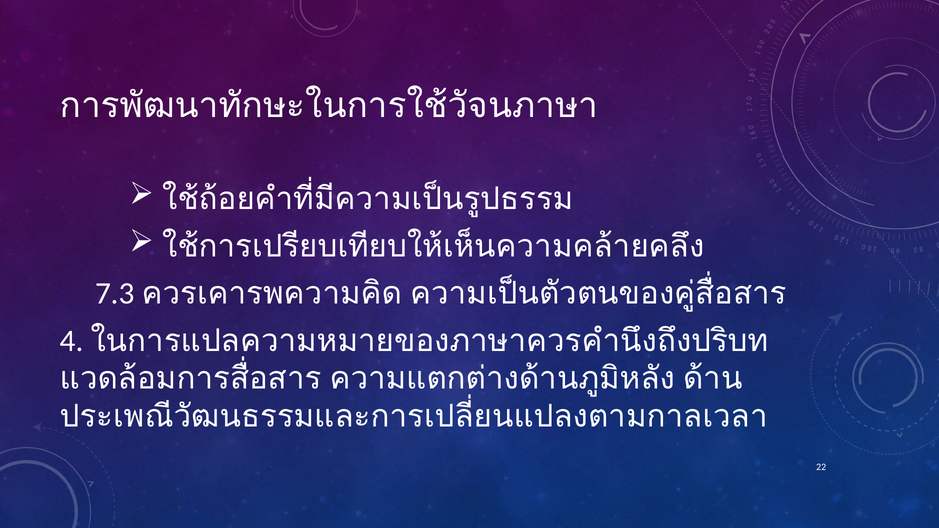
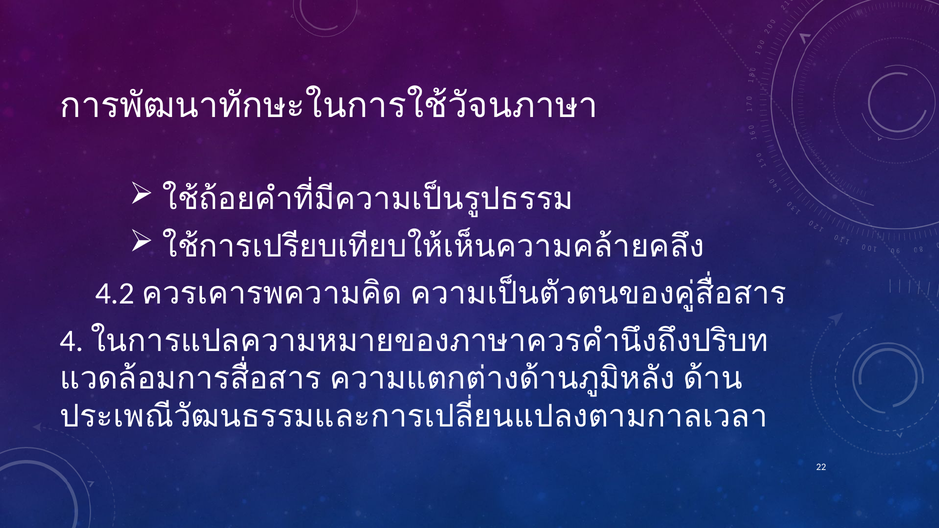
7.3: 7.3 -> 4.2 (115, 294)
